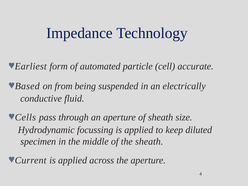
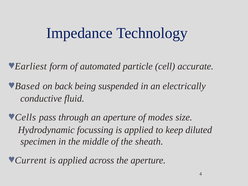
from: from -> back (64, 86)
of sheath: sheath -> modes (161, 117)
